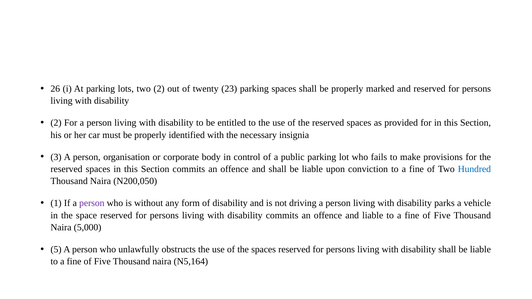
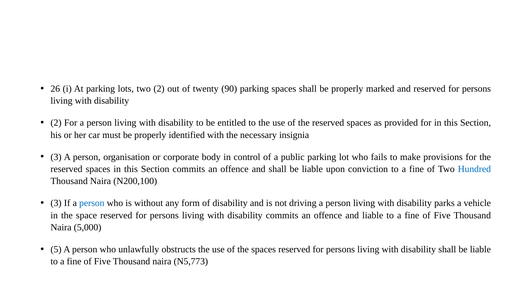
23: 23 -> 90 (229, 89)
N200,050: N200,050 -> N200,100 (135, 181)
1: 1 -> 3 (56, 203)
person colour: purple -> blue (92, 203)
N5,164: N5,164 -> N5,773 (191, 262)
